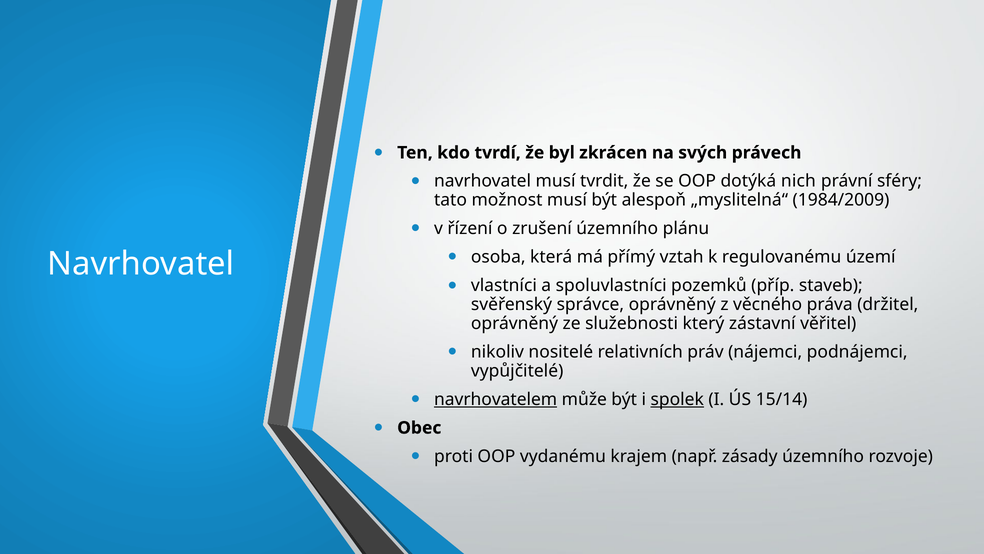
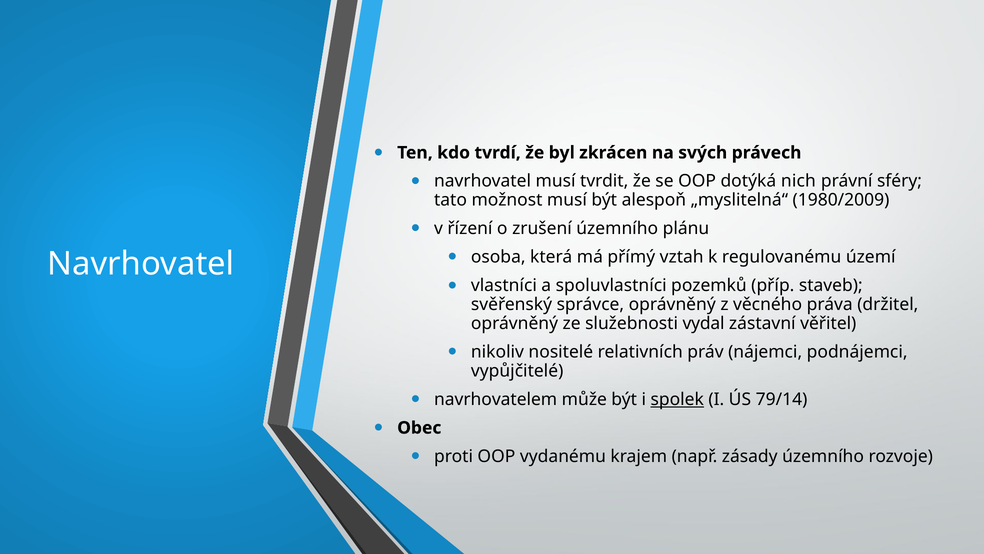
1984/2009: 1984/2009 -> 1980/2009 (841, 200)
který: který -> vydal (704, 323)
navrhovatelem underline: present -> none (496, 399)
15/14: 15/14 -> 79/14 (782, 399)
